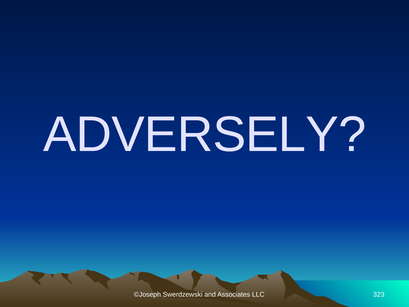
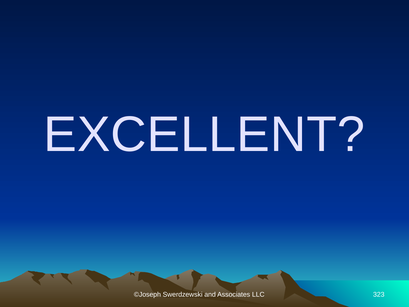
ADVERSELY: ADVERSELY -> EXCELLENT (204, 135)
